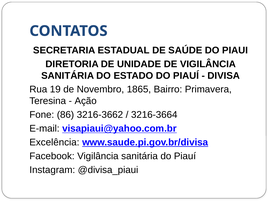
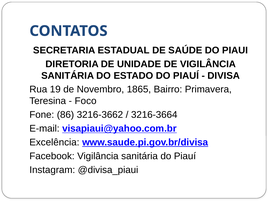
Ação: Ação -> Foco (86, 101)
